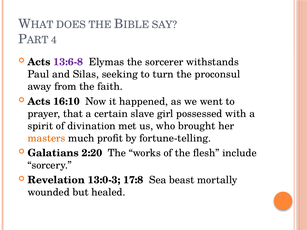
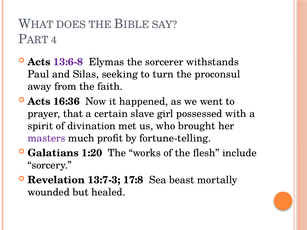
16:10: 16:10 -> 16:36 (67, 101)
masters colour: orange -> purple (47, 138)
2:20: 2:20 -> 1:20 (92, 153)
13:0-3: 13:0-3 -> 13:7-3 (104, 180)
